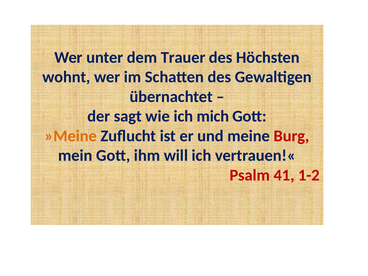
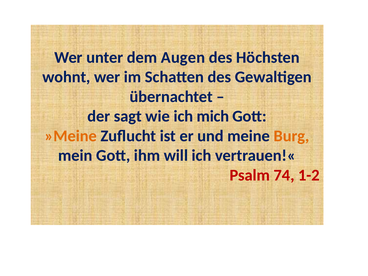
Trauer: Trauer -> Augen (183, 57)
Burg colour: red -> orange (291, 136)
41: 41 -> 74 (284, 175)
